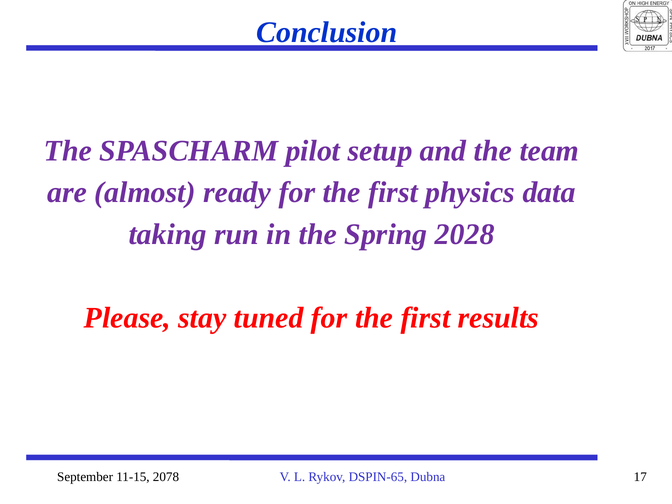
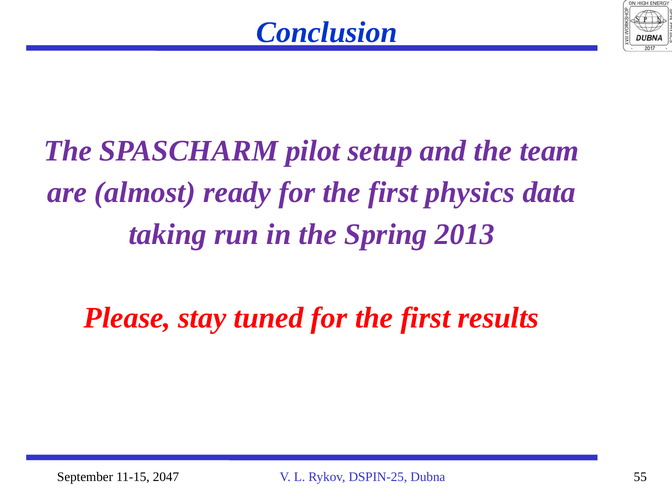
2028: 2028 -> 2013 (465, 234)
2078: 2078 -> 2047 (166, 477)
DSPIN-65: DSPIN-65 -> DSPIN-25 (378, 477)
17: 17 -> 55 (640, 477)
